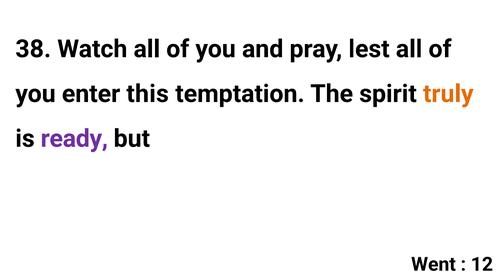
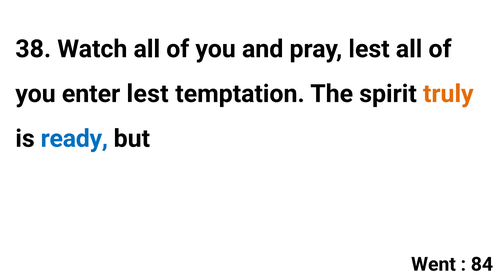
enter this: this -> lest (148, 94)
ready colour: purple -> blue (74, 139)
12: 12 -> 84 (482, 264)
